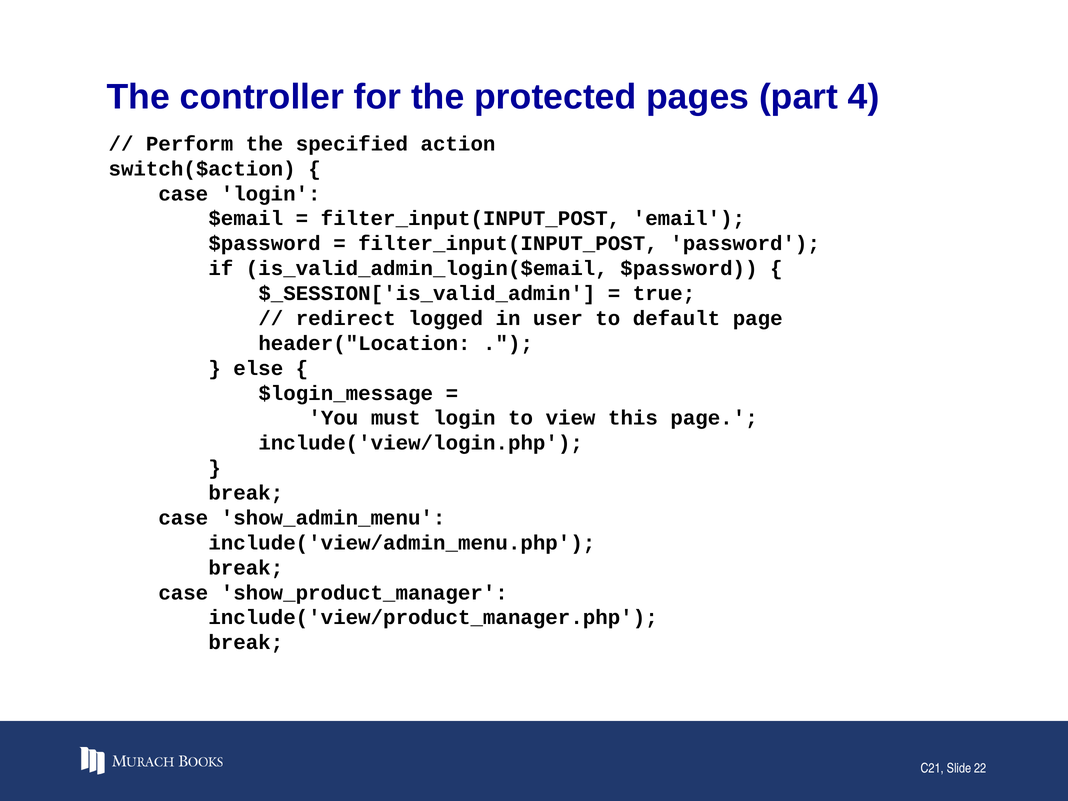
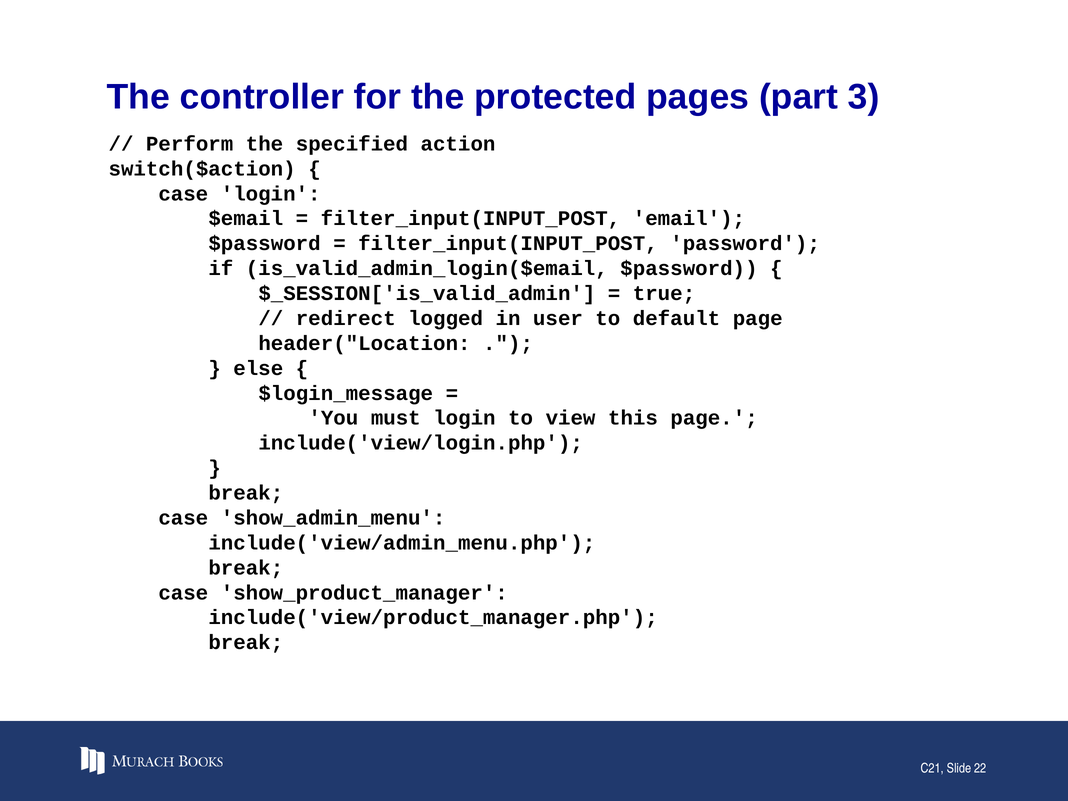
4: 4 -> 3 (864, 97)
